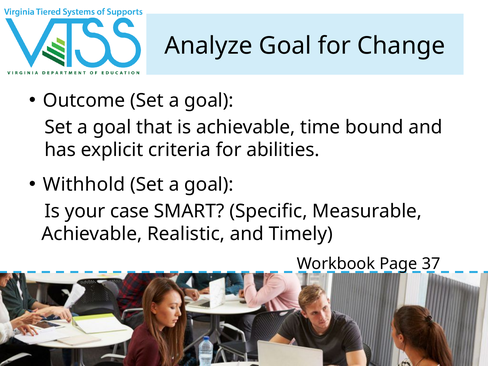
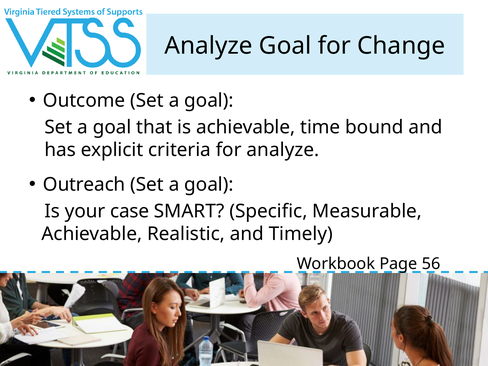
for abilities: abilities -> analyze (283, 150)
Withhold: Withhold -> Outreach (84, 185)
37: 37 -> 56 (431, 264)
